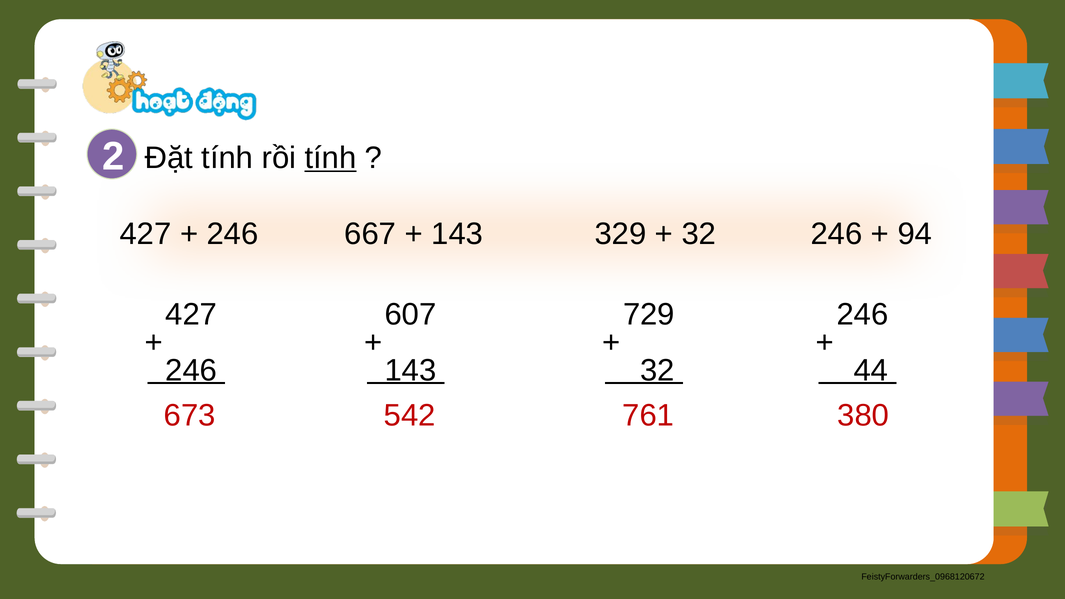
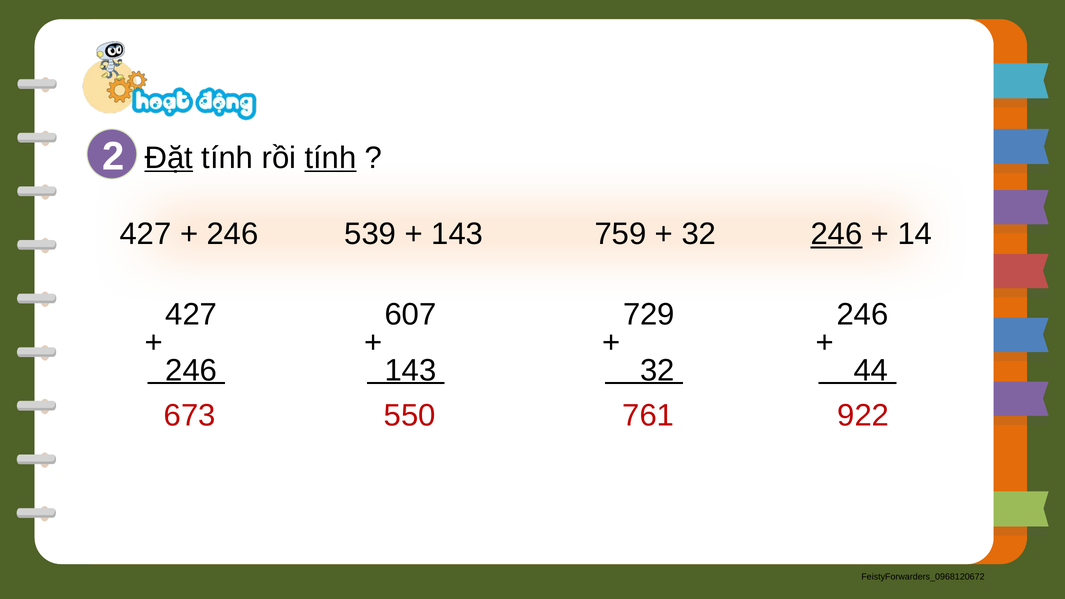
Đặt underline: none -> present (169, 158)
667: 667 -> 539 (370, 234)
329: 329 -> 759 (620, 234)
246 underline: none -> present (836, 234)
94: 94 -> 14 (915, 234)
542: 542 -> 550 (410, 415)
380: 380 -> 922 (863, 415)
